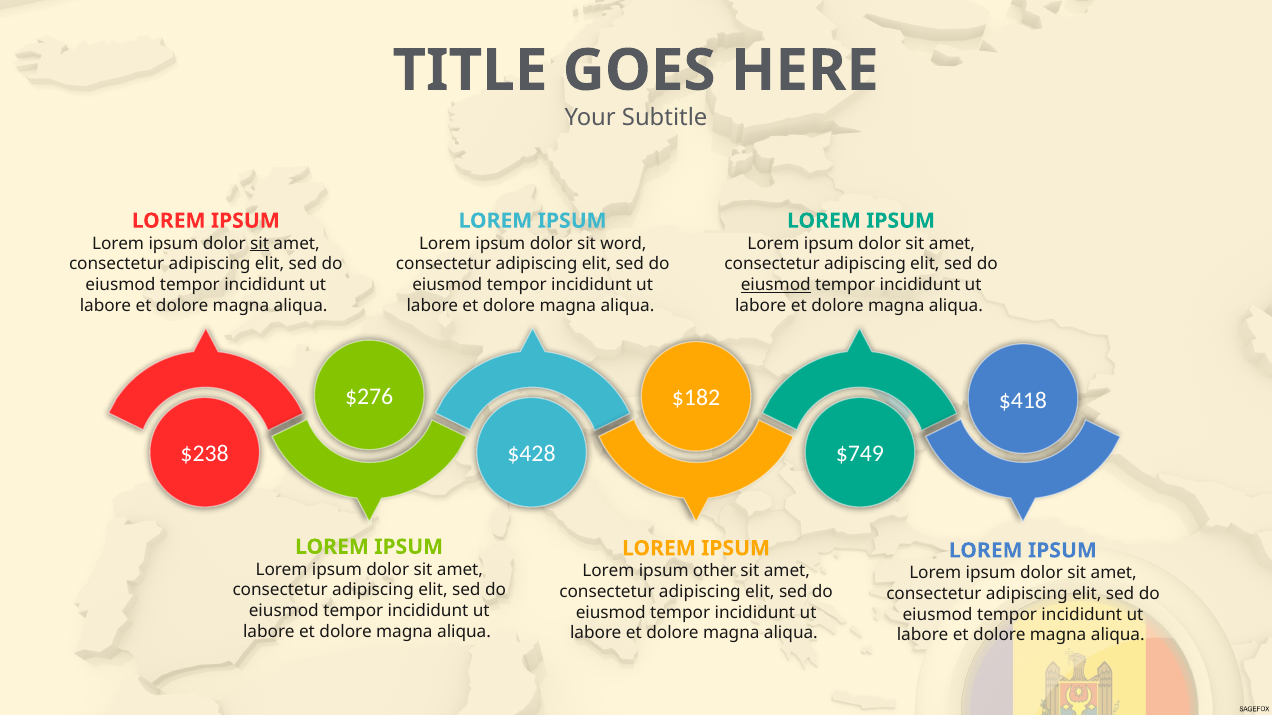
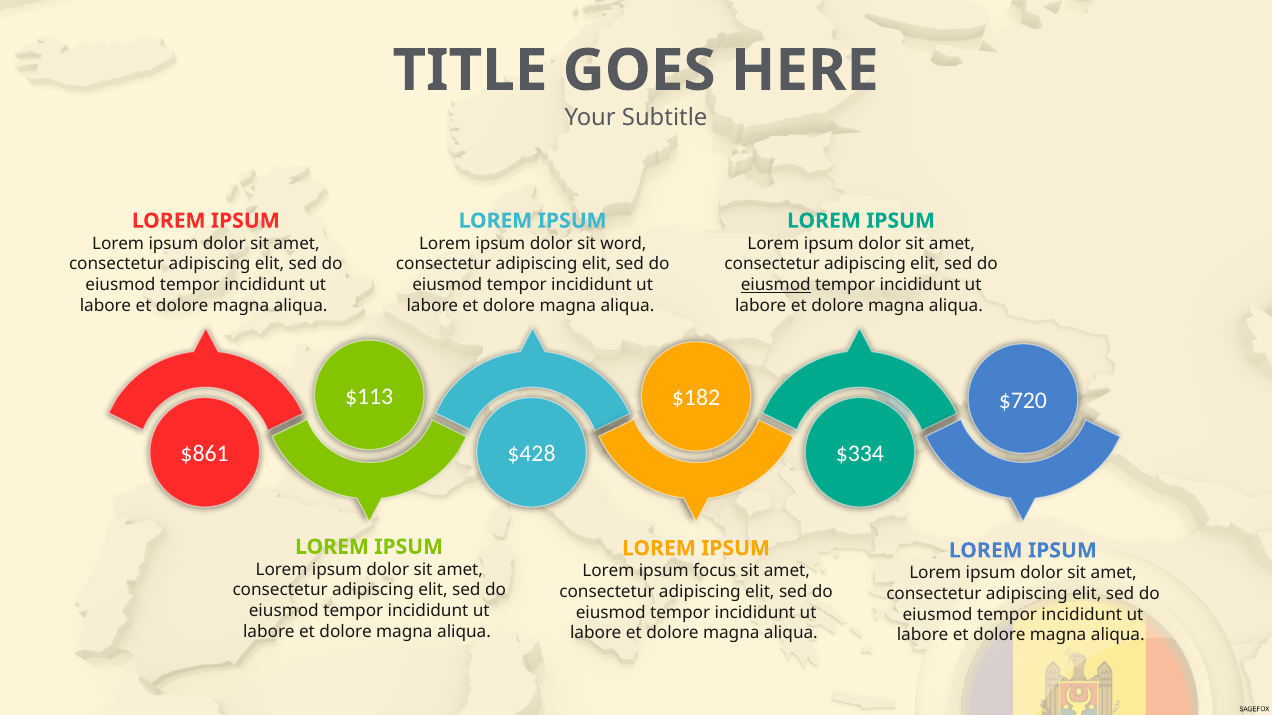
sit underline: present -> none (260, 244)
$276: $276 -> $113 (369, 397)
$418: $418 -> $720 (1023, 400)
$238: $238 -> $861 (205, 454)
$749: $749 -> $334 (860, 454)
other: other -> focus (715, 571)
